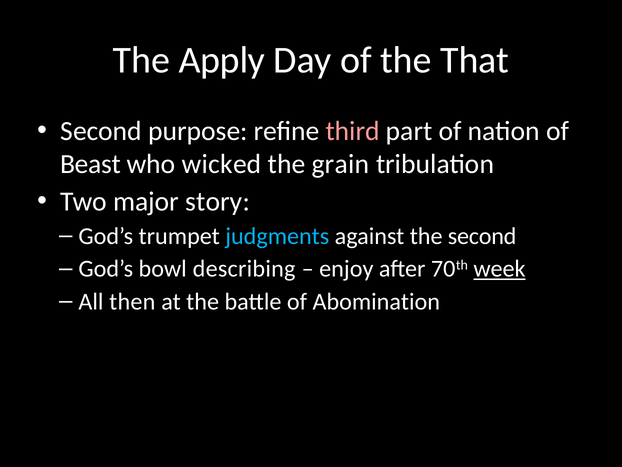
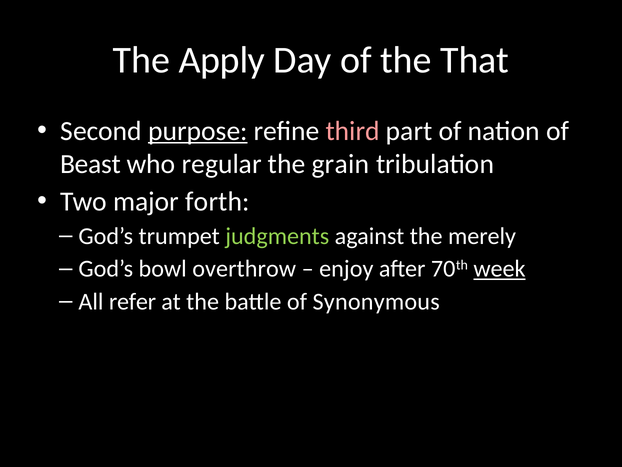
purpose underline: none -> present (198, 131)
wicked: wicked -> regular (222, 164)
story: story -> forth (218, 201)
judgments colour: light blue -> light green (277, 236)
the second: second -> merely (482, 236)
describing: describing -> overthrow (244, 269)
then: then -> refer (133, 301)
Abomination: Abomination -> Synonymous (376, 301)
